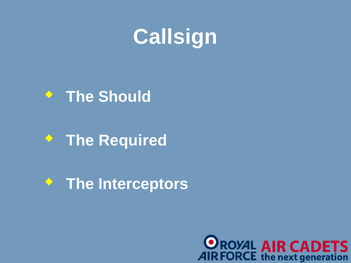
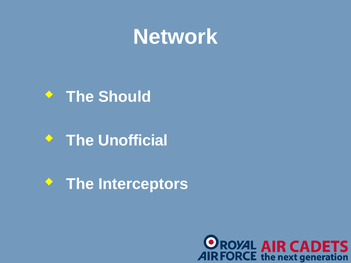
Callsign: Callsign -> Network (175, 37)
Required: Required -> Unofficial (133, 141)
